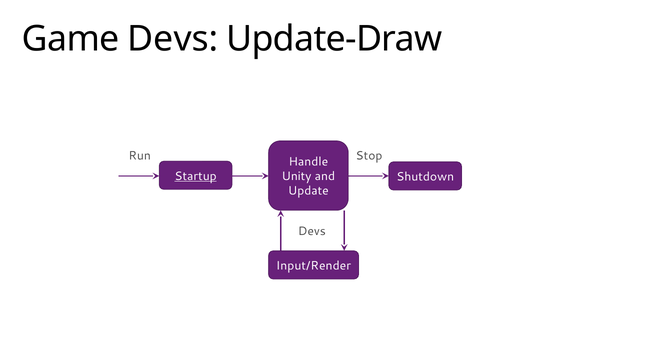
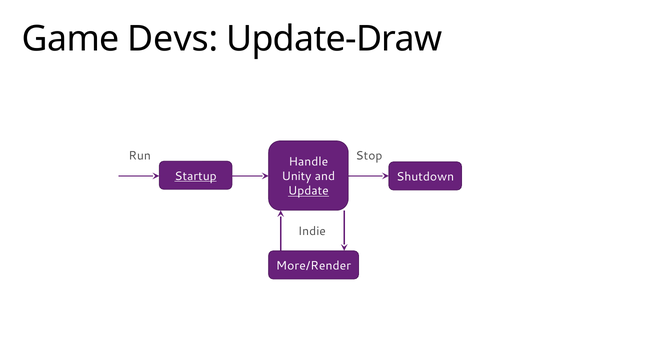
Update underline: none -> present (308, 191)
Devs: Devs -> Indie (312, 231)
Input/Render: Input/Render -> More/Render (313, 266)
